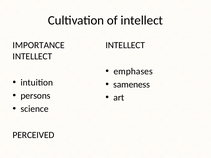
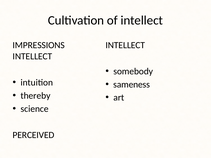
IMPORTANCE: IMPORTANCE -> IMPRESSIONS (39, 45)
emphases: emphases -> somebody (133, 71)
persons: persons -> thereby (36, 96)
